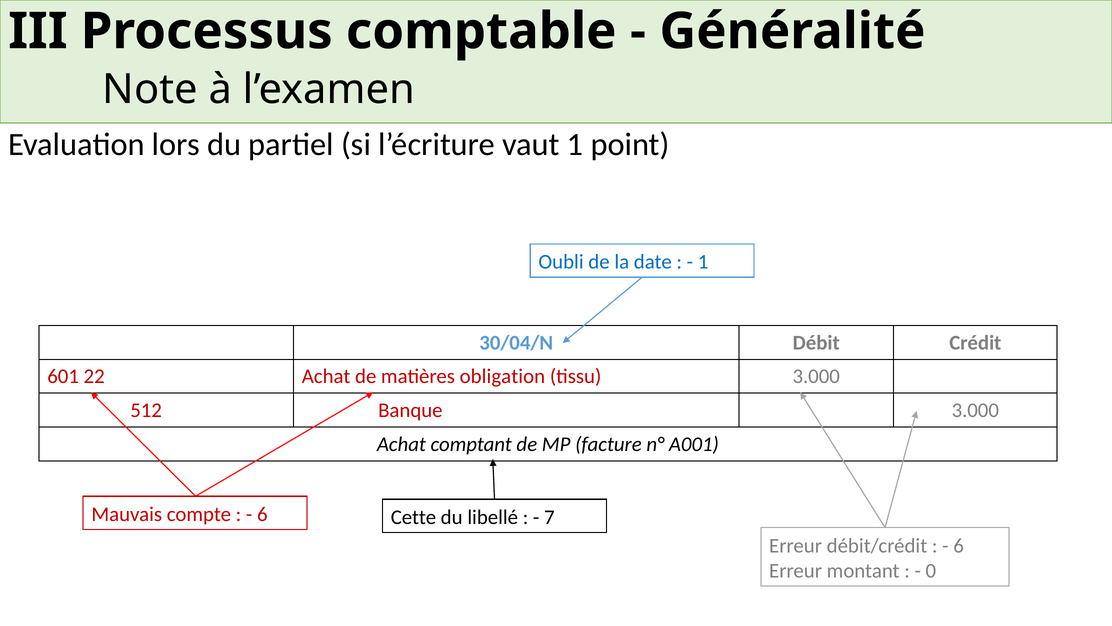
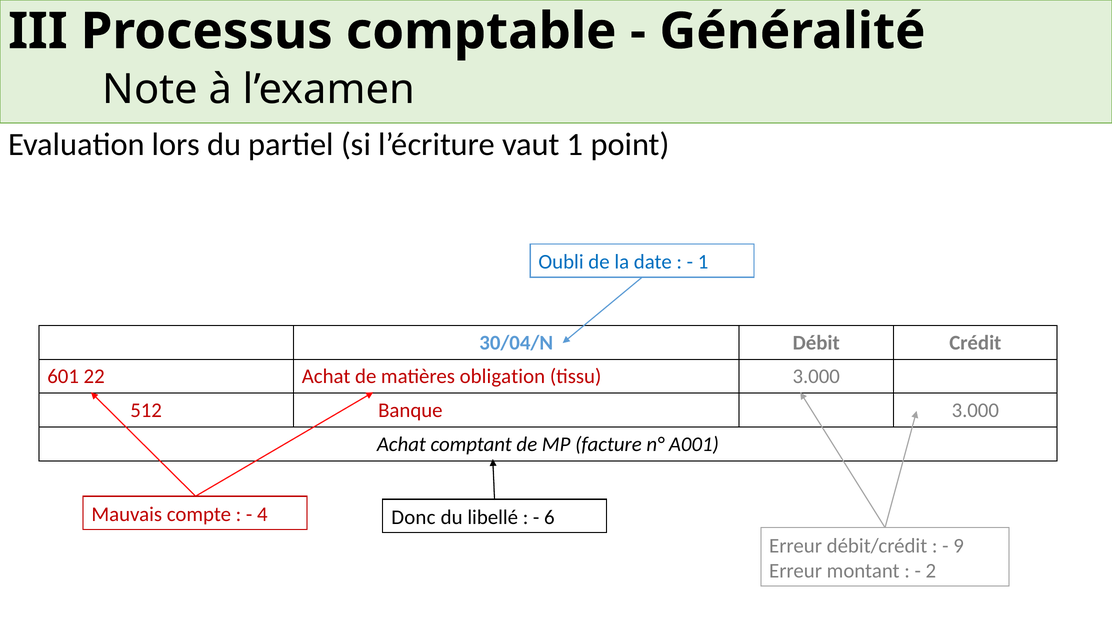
6: 6 -> 4 (262, 514)
Cette: Cette -> Donc (413, 517)
7: 7 -> 6 (549, 517)
6: 6 -> 9 (959, 545)
0: 0 -> 2 (931, 570)
